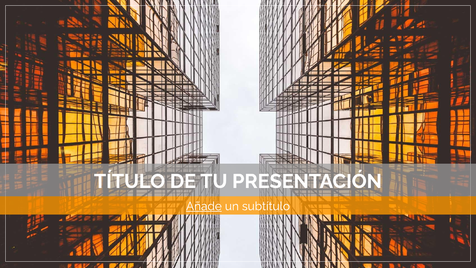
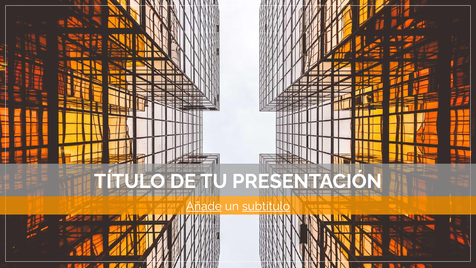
subtítulo underline: none -> present (266, 206)
